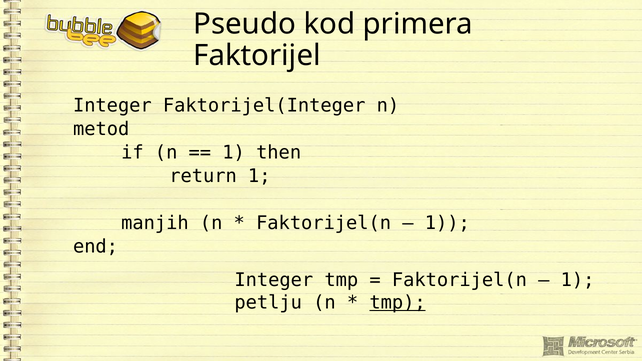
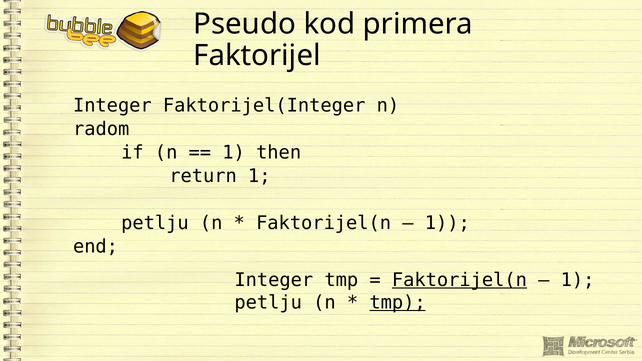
metod: metod -> radom (101, 129)
manjih: manjih -> petlju (155, 223)
Faktorijel(n underline: none -> present (459, 280)
